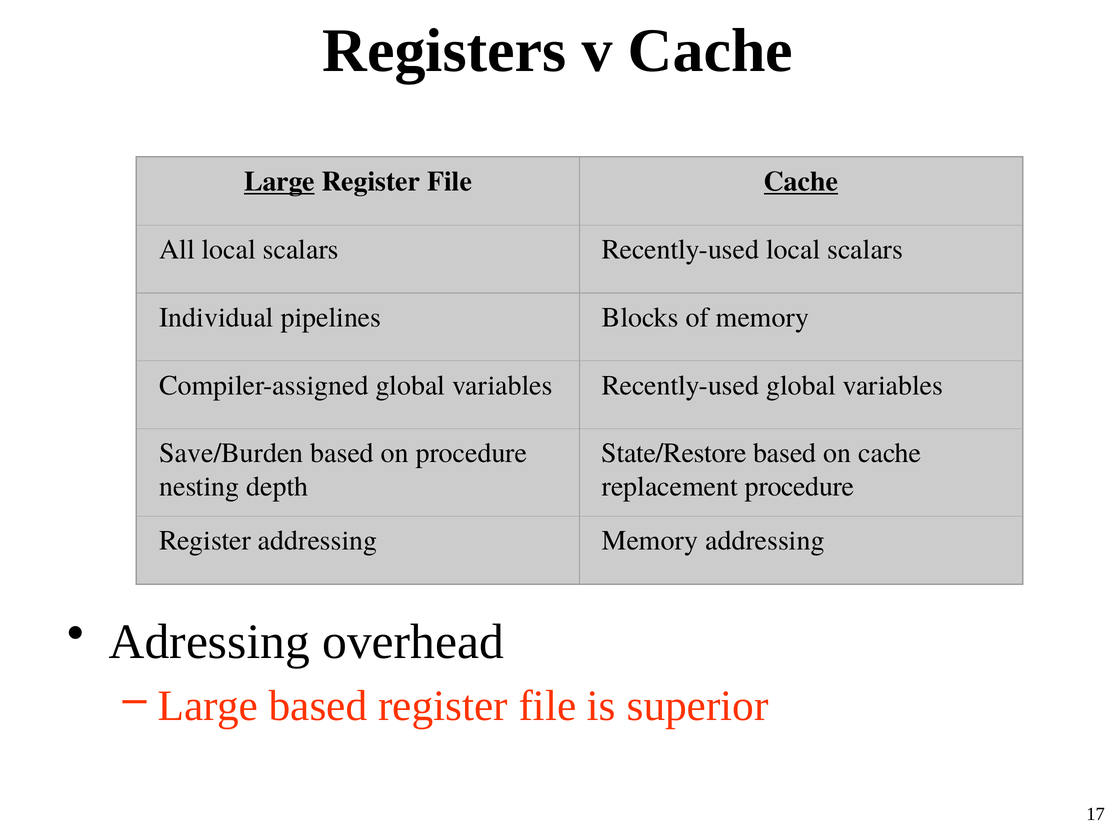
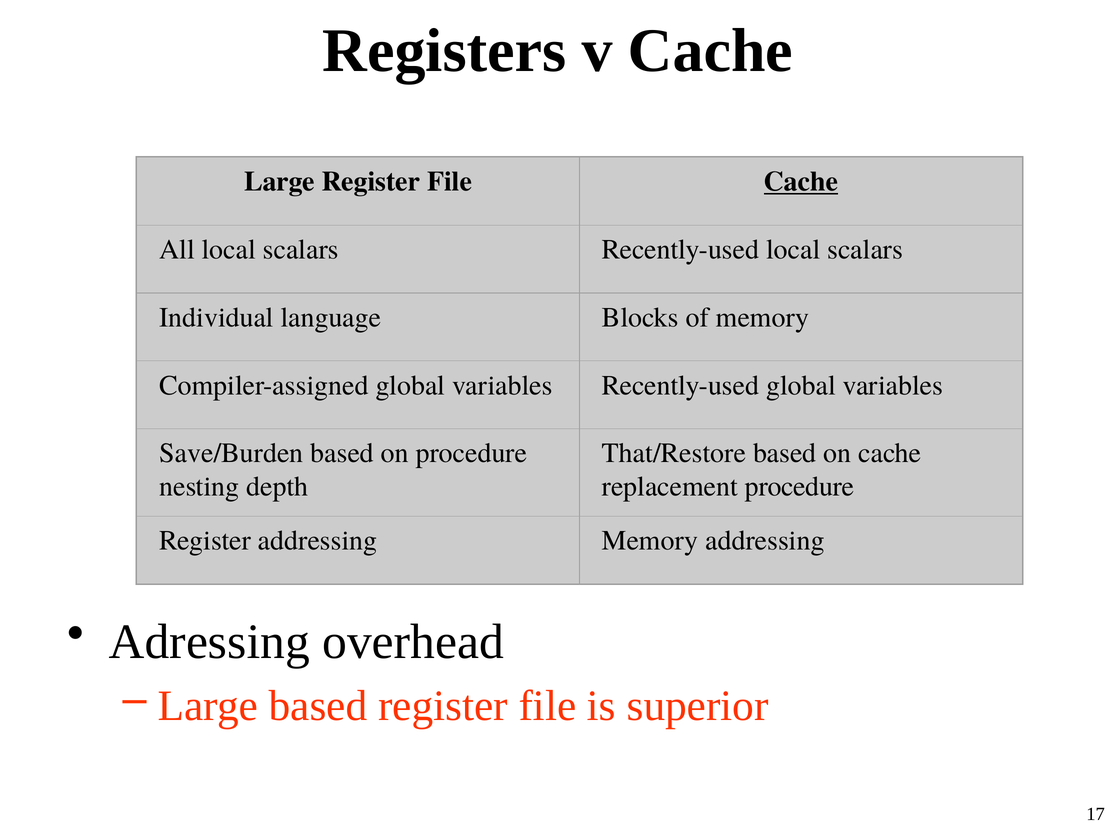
Large underline: present -> none (279, 182)
pipelines: pipelines -> language (331, 317)
State/Restore: State/Restore -> That/Restore (674, 453)
